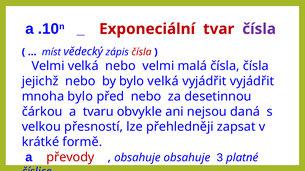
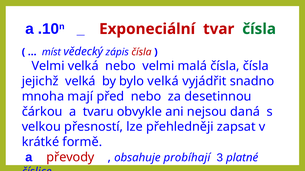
čísla colour: purple -> green (259, 29)
jejichž nebo: nebo -> velká (80, 81)
vyjádřit vyjádřit: vyjádřit -> snadno (252, 81)
mnoha bylo: bylo -> mají (80, 97)
obsahuje obsahuje: obsahuje -> probíhají (187, 158)
